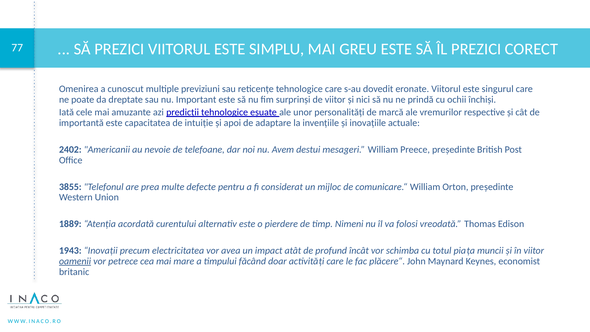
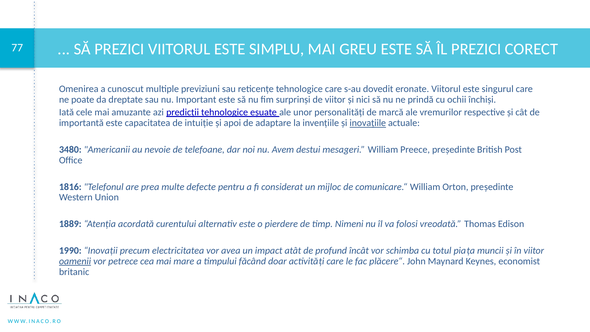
inovațiile underline: none -> present (368, 123)
2402: 2402 -> 3480 (70, 150)
3855: 3855 -> 1816 (70, 187)
1943: 1943 -> 1990 (70, 250)
